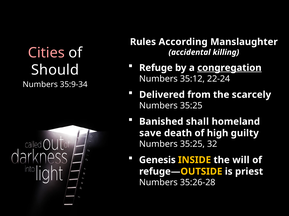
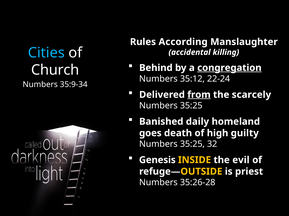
Cities colour: pink -> light blue (46, 53)
Refuge: Refuge -> Behind (156, 68)
Should: Should -> Church (55, 70)
from underline: none -> present (199, 95)
shall: shall -> daily (197, 122)
save: save -> goes (150, 134)
will: will -> evil (241, 160)
